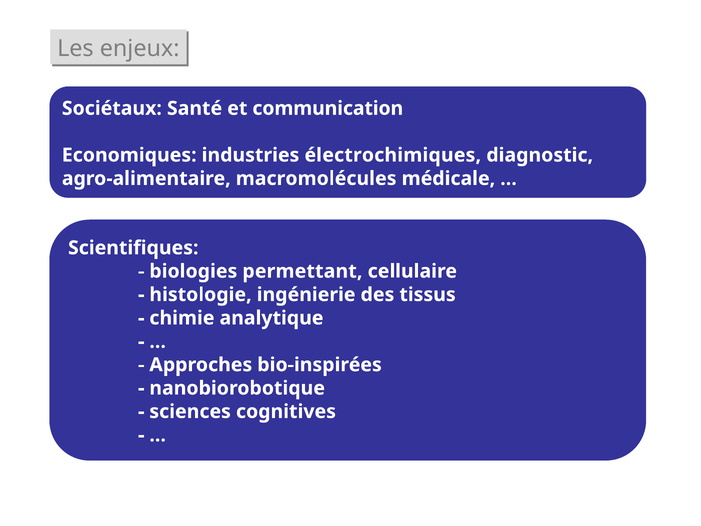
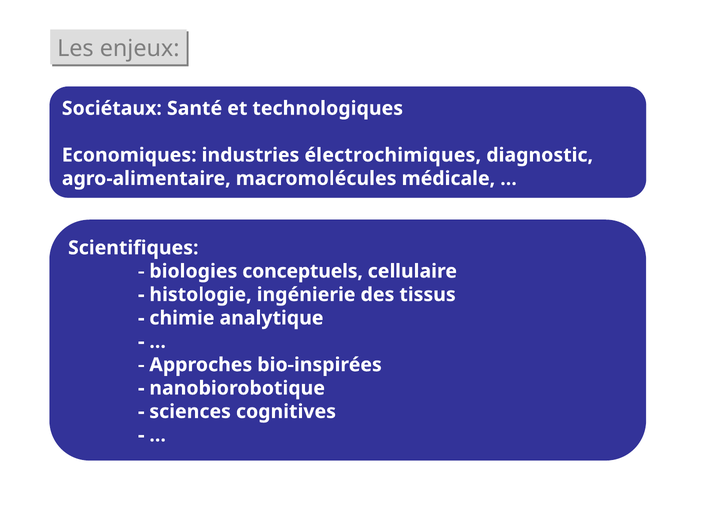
communication: communication -> technologiques (328, 108)
permettant: permettant -> conceptuels (303, 271)
